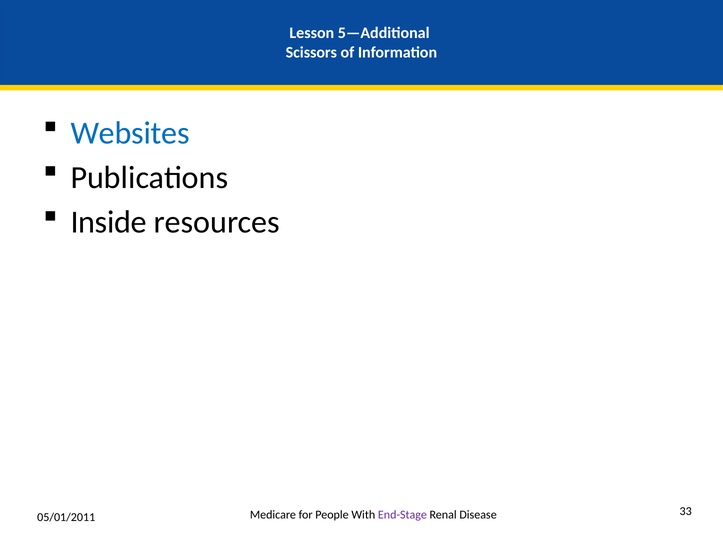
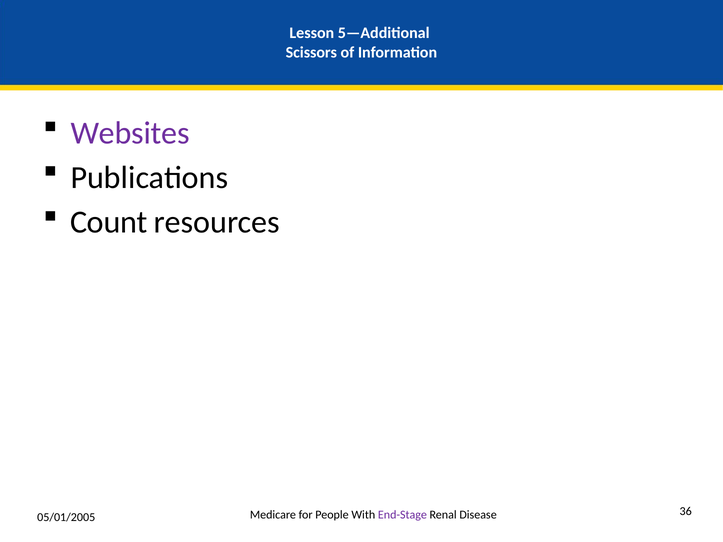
Websites colour: blue -> purple (130, 133)
Inside: Inside -> Count (109, 222)
05/01/2011: 05/01/2011 -> 05/01/2005 (66, 518)
33: 33 -> 36 (686, 511)
